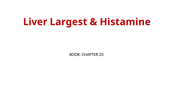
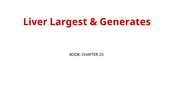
Histamine: Histamine -> Generates (125, 22)
